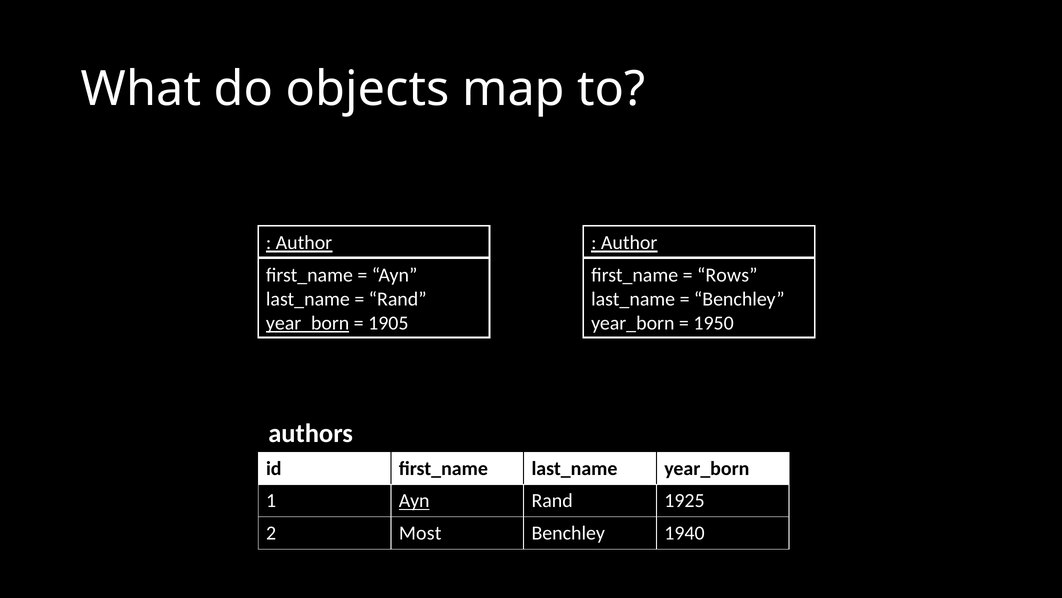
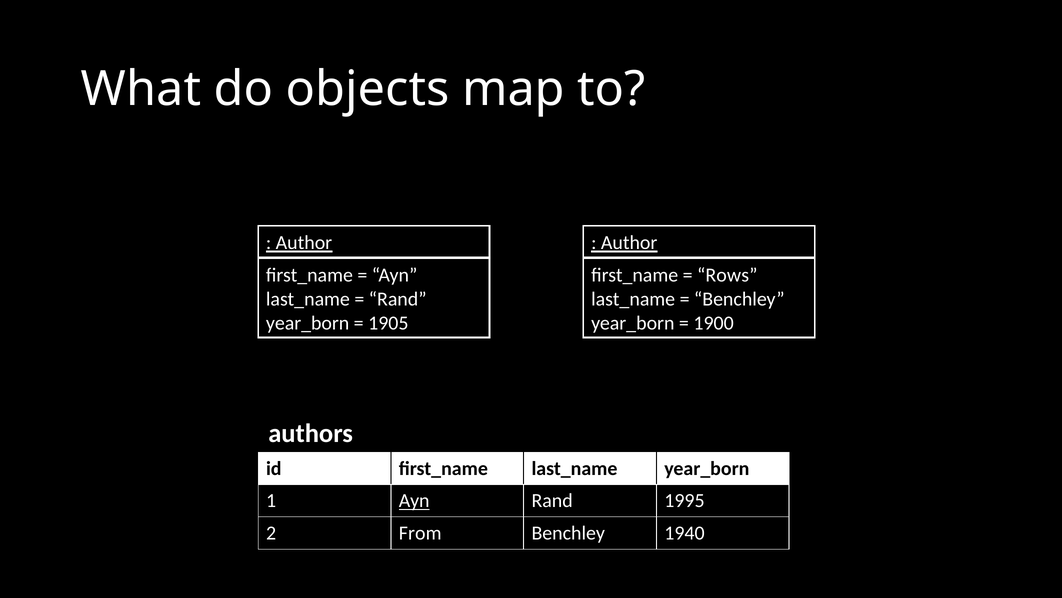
year_born underline: present -> none (308, 323)
1950: 1950 -> 1900 (714, 323)
1925: 1925 -> 1995 (684, 500)
Most: Most -> From (420, 533)
